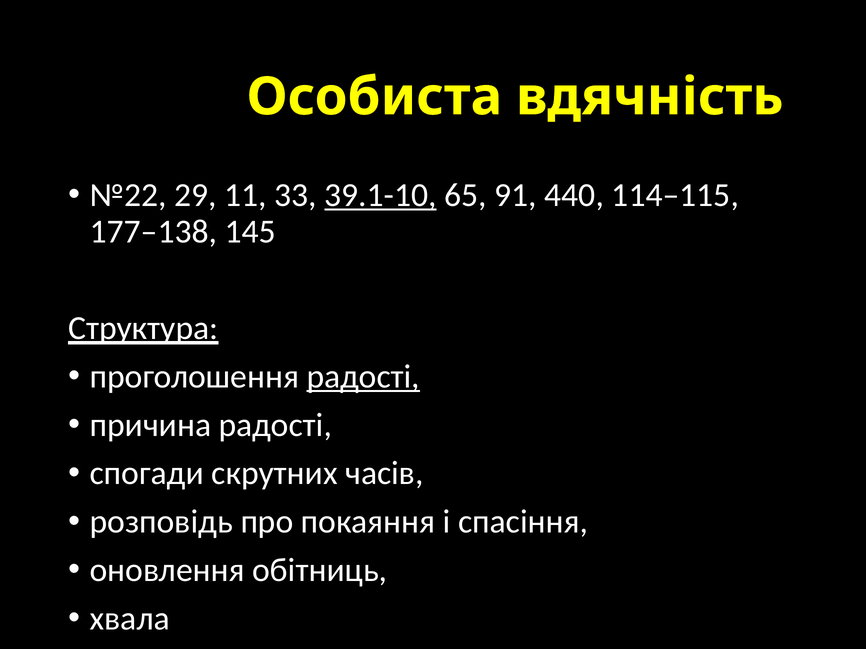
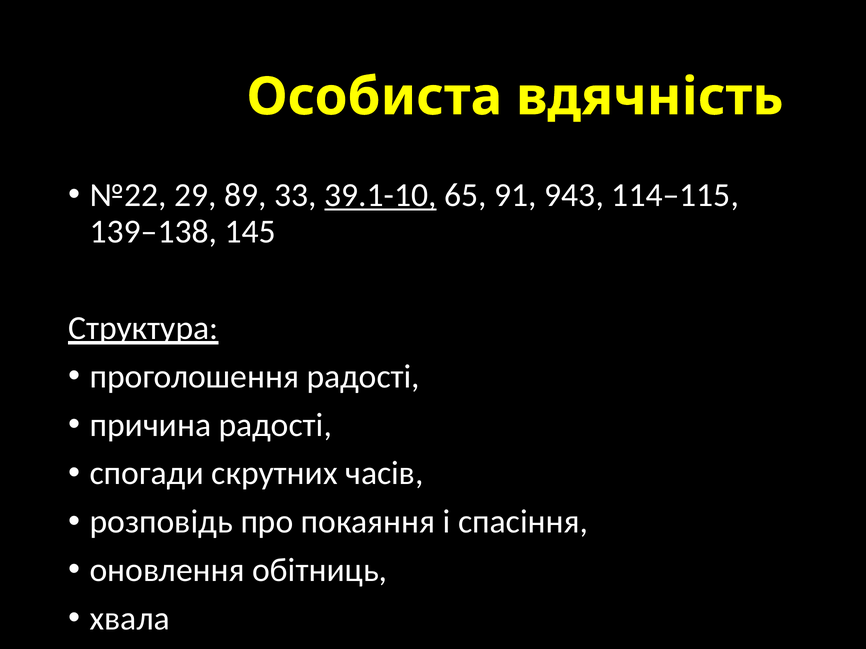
11: 11 -> 89 (245, 195)
440: 440 -> 943 (574, 195)
177–138: 177–138 -> 139–138 (153, 232)
радості underline: present -> none (363, 377)
